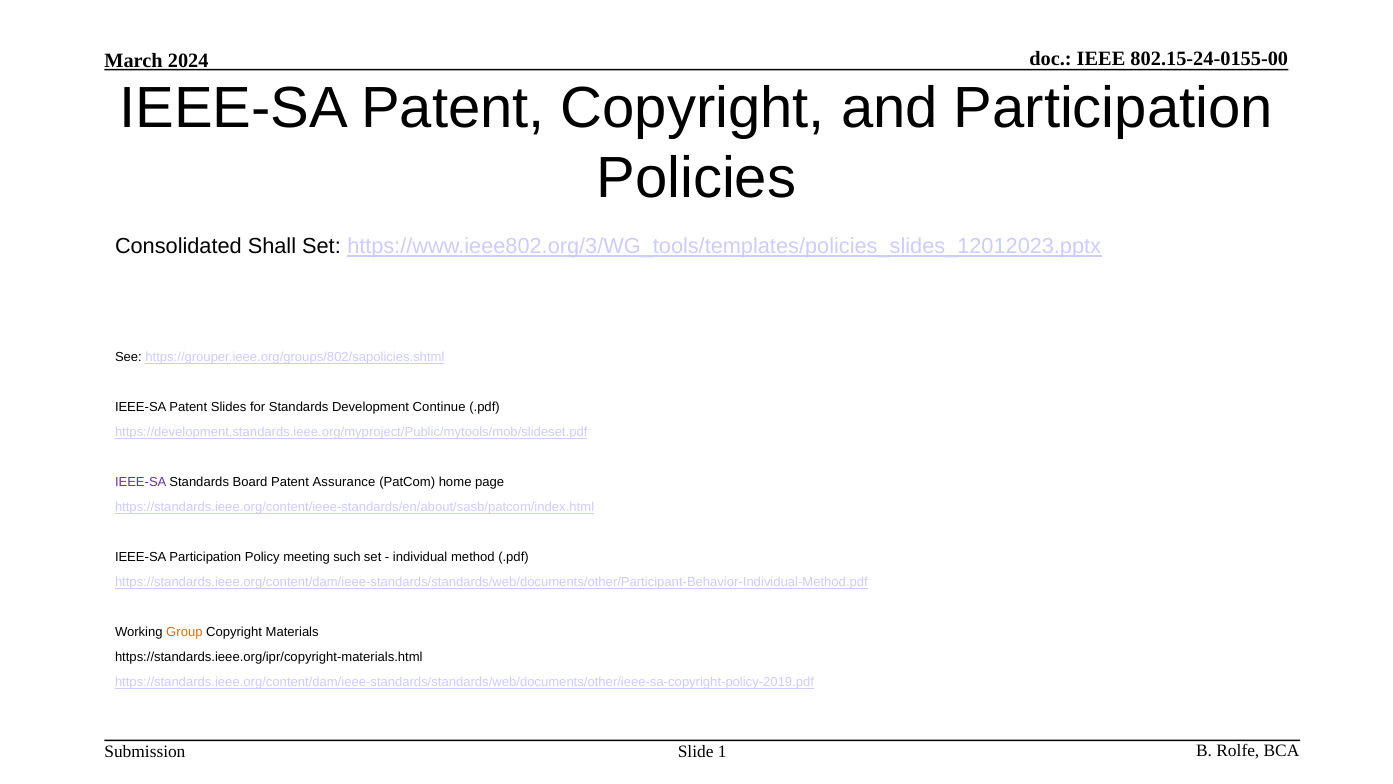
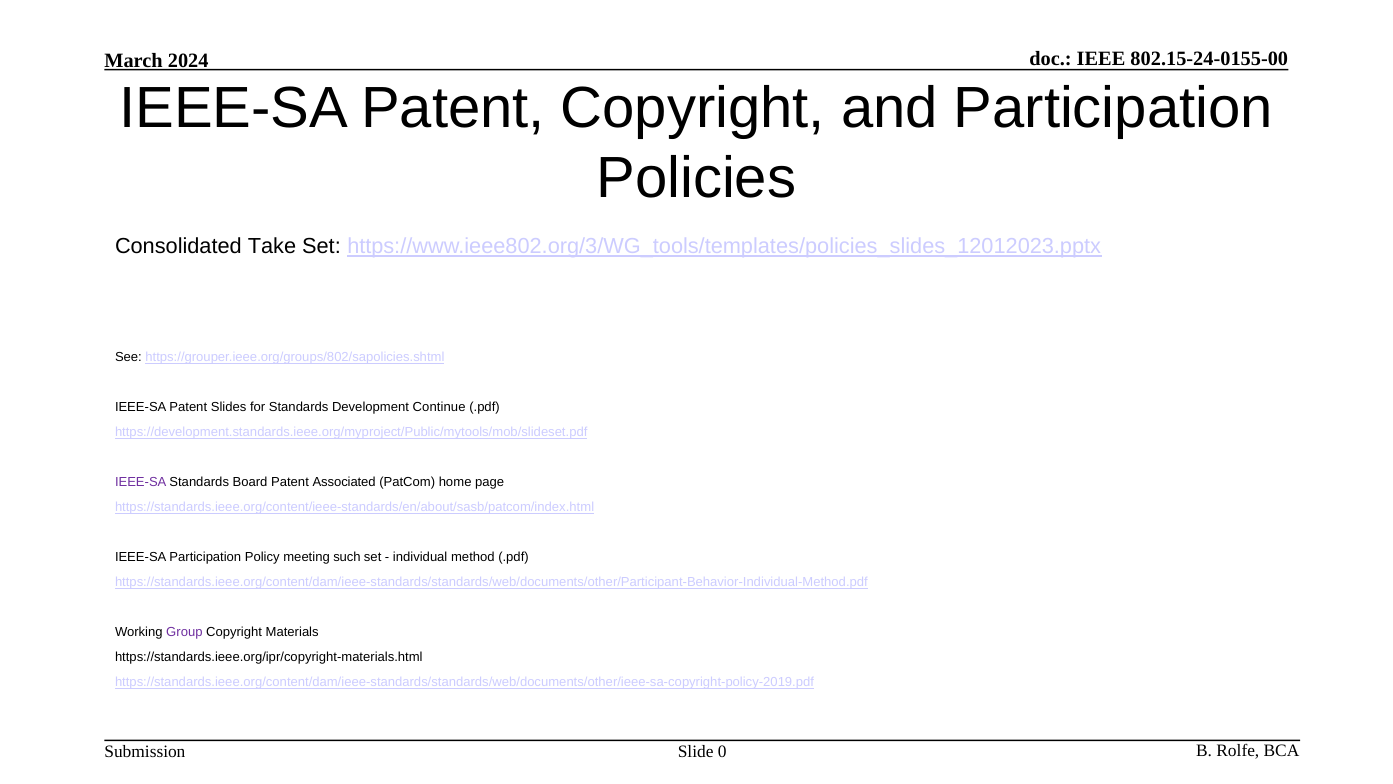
Shall: Shall -> Take (272, 246)
Assurance: Assurance -> Associated (344, 482)
Group colour: orange -> purple (184, 632)
1: 1 -> 0 (722, 751)
